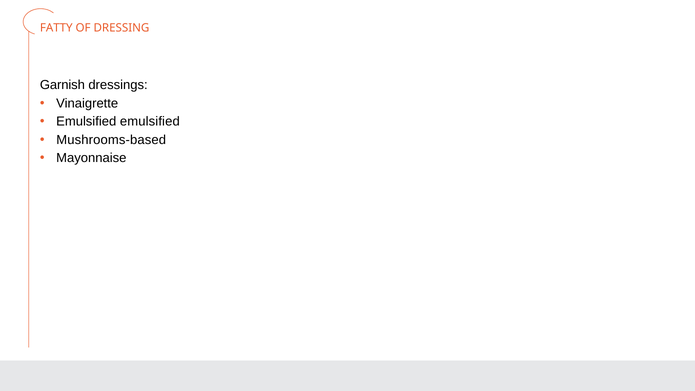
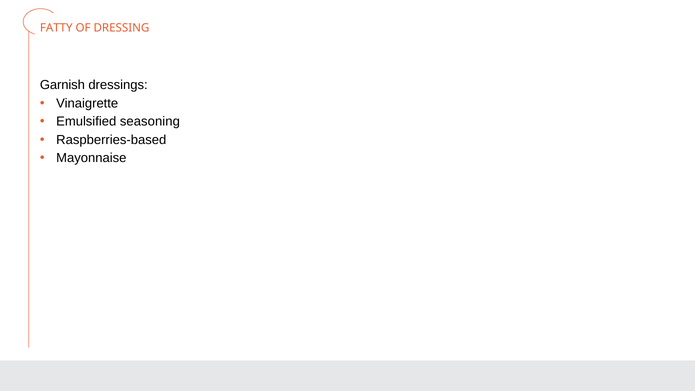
Emulsified emulsified: emulsified -> seasoning (150, 122)
Mushrooms-based: Mushrooms-based -> Raspberries-based (111, 140)
